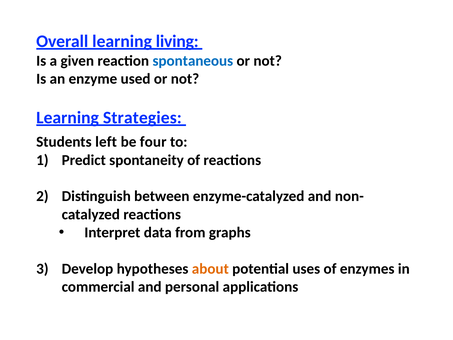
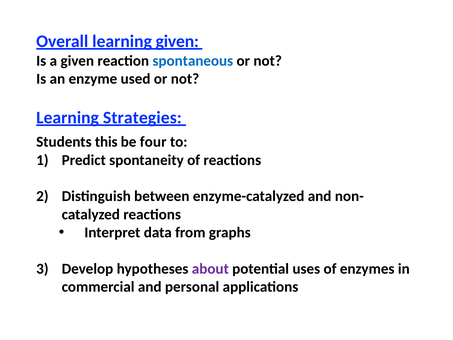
learning living: living -> given (177, 41)
left: left -> this (106, 142)
about colour: orange -> purple (210, 269)
